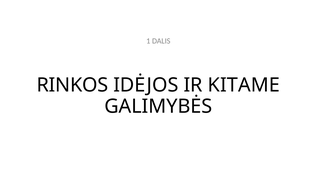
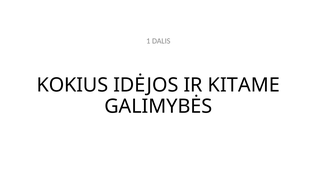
RINKOS: RINKOS -> KOKIUS (72, 85)
